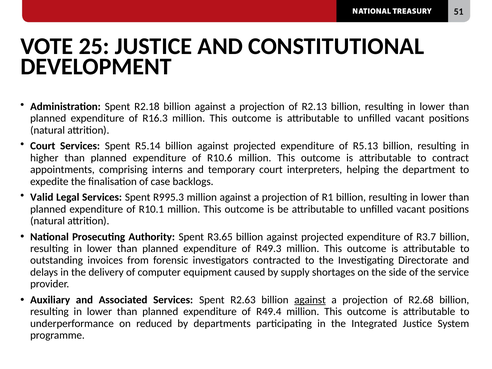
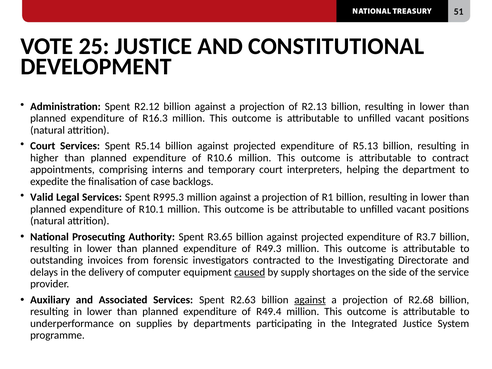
R2.18: R2.18 -> R2.12 (147, 107)
caused underline: none -> present (250, 272)
reduced: reduced -> supplies (154, 323)
